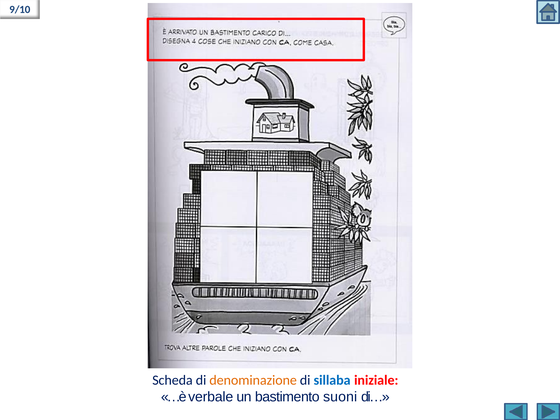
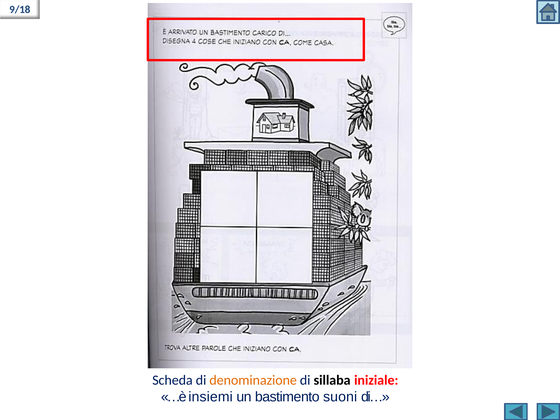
9/10: 9/10 -> 9/18 (20, 9)
sillaba colour: blue -> black (332, 380)
verbale: verbale -> insiemi (211, 397)
